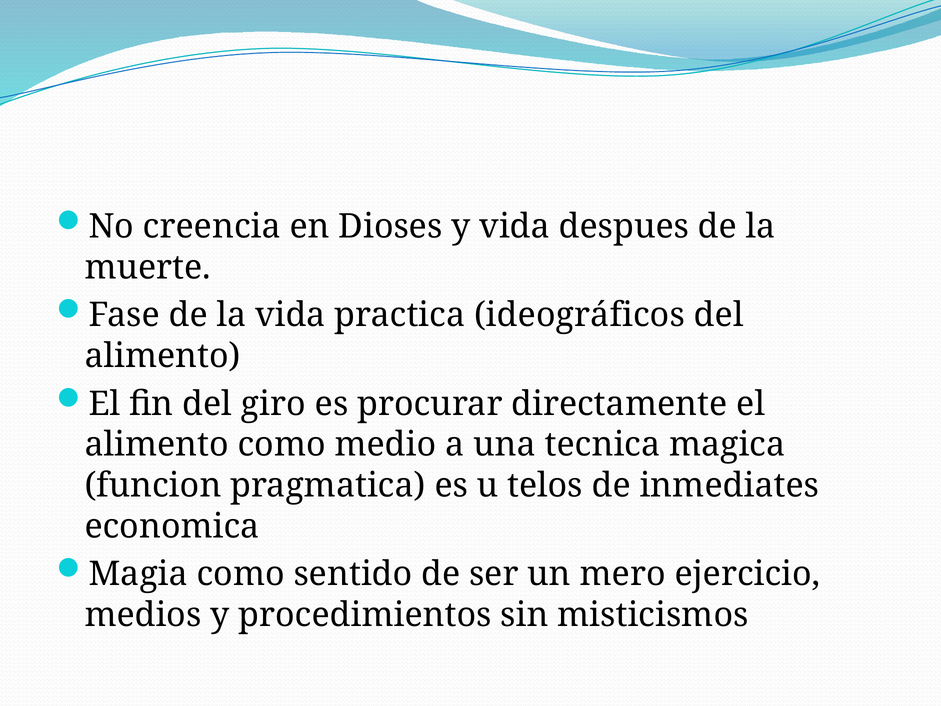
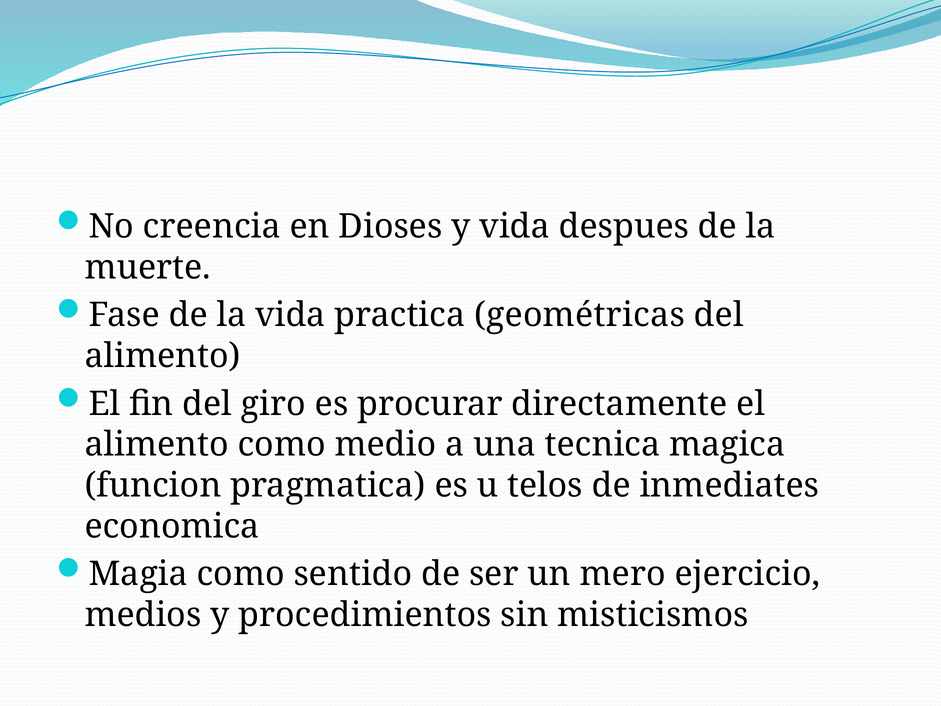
ideográficos: ideográficos -> geométricas (579, 315)
